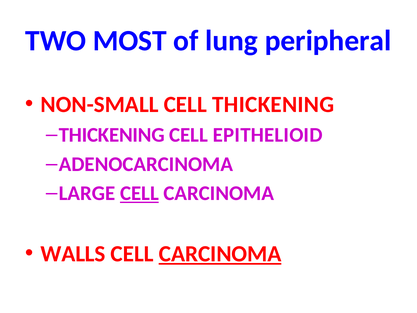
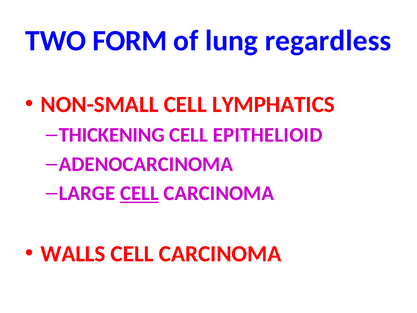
MOST: MOST -> FORM (130, 41)
peripheral: peripheral -> regardless (328, 41)
CELL THICKENING: THICKENING -> LYMPHATICS (273, 104)
CARCINOMA underline: present -> none (220, 254)
